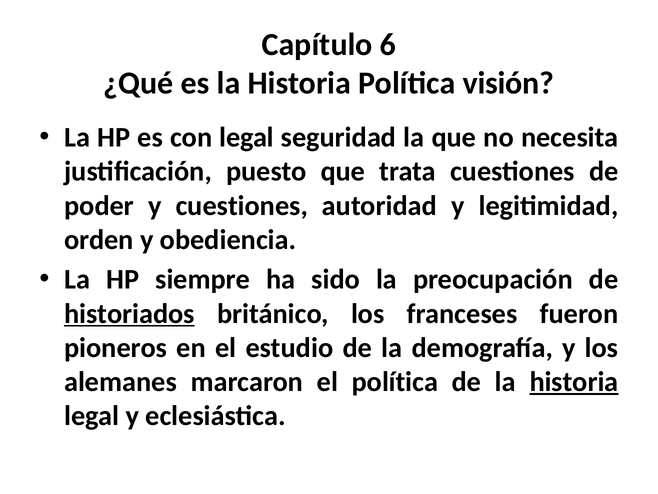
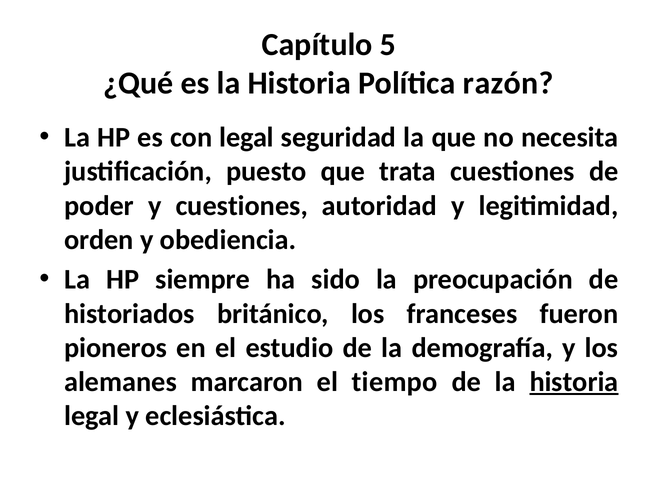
6: 6 -> 5 (388, 44)
visión: visión -> razón (508, 83)
historiados underline: present -> none (129, 313)
el política: política -> tiempo (395, 381)
